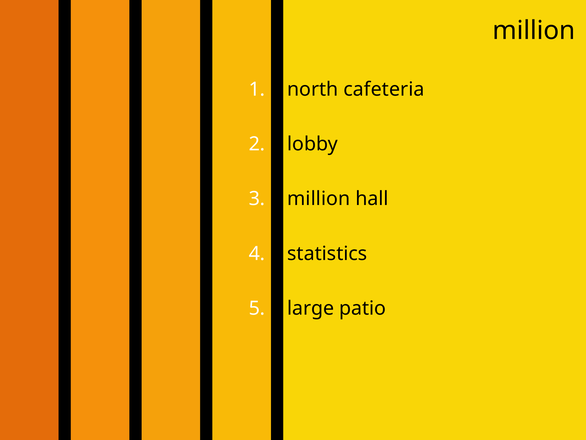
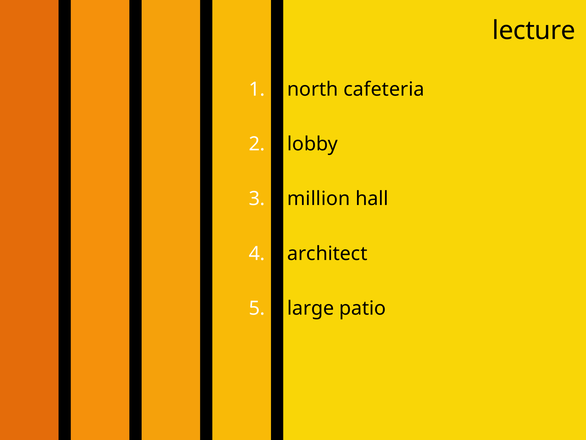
million: million -> lecture (534, 31)
statistics: statistics -> architect (327, 253)
